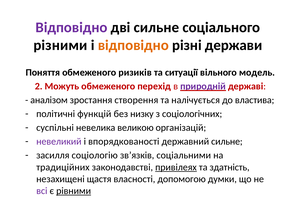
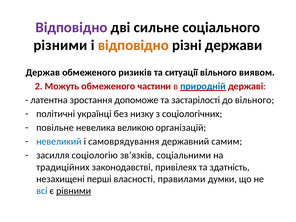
Поняття: Поняття -> Держав (43, 72)
модель: модель -> виявом (257, 72)
перехід: перехід -> частини (154, 86)
природній colour: purple -> blue (203, 86)
аналізом: аналізом -> латентна (49, 100)
створення: створення -> допоможе (136, 100)
налічується: налічується -> застарілості (196, 100)
до властива: властива -> вільного (255, 100)
функцій: функцій -> українці (94, 114)
суспільні: суспільні -> повільне (55, 128)
невеликий colour: purple -> blue (59, 142)
впорядкованості: впорядкованості -> самоврядування (124, 142)
державний сильне: сильне -> самим (227, 142)
привілеях underline: present -> none (176, 167)
щастя: щастя -> перші (99, 179)
допомогою: допомогою -> правилами (182, 179)
всі colour: purple -> blue (42, 191)
